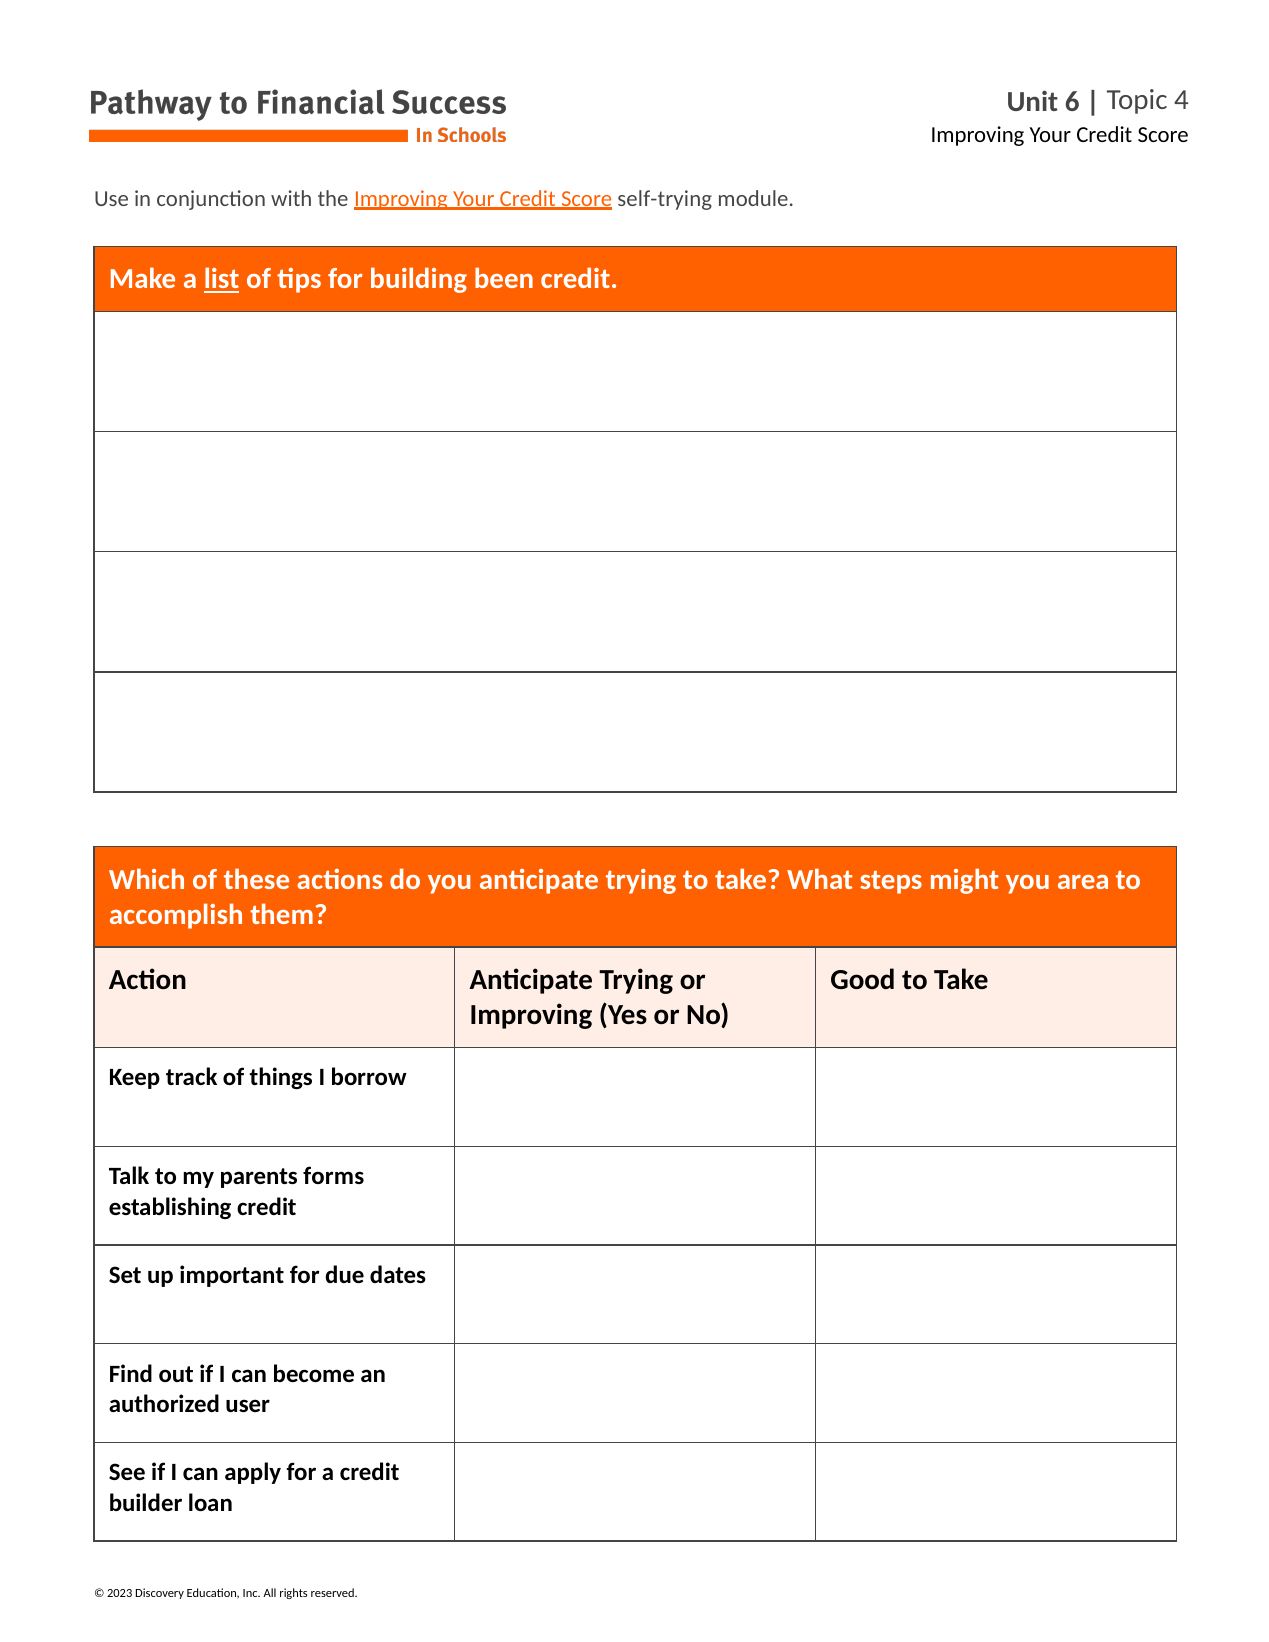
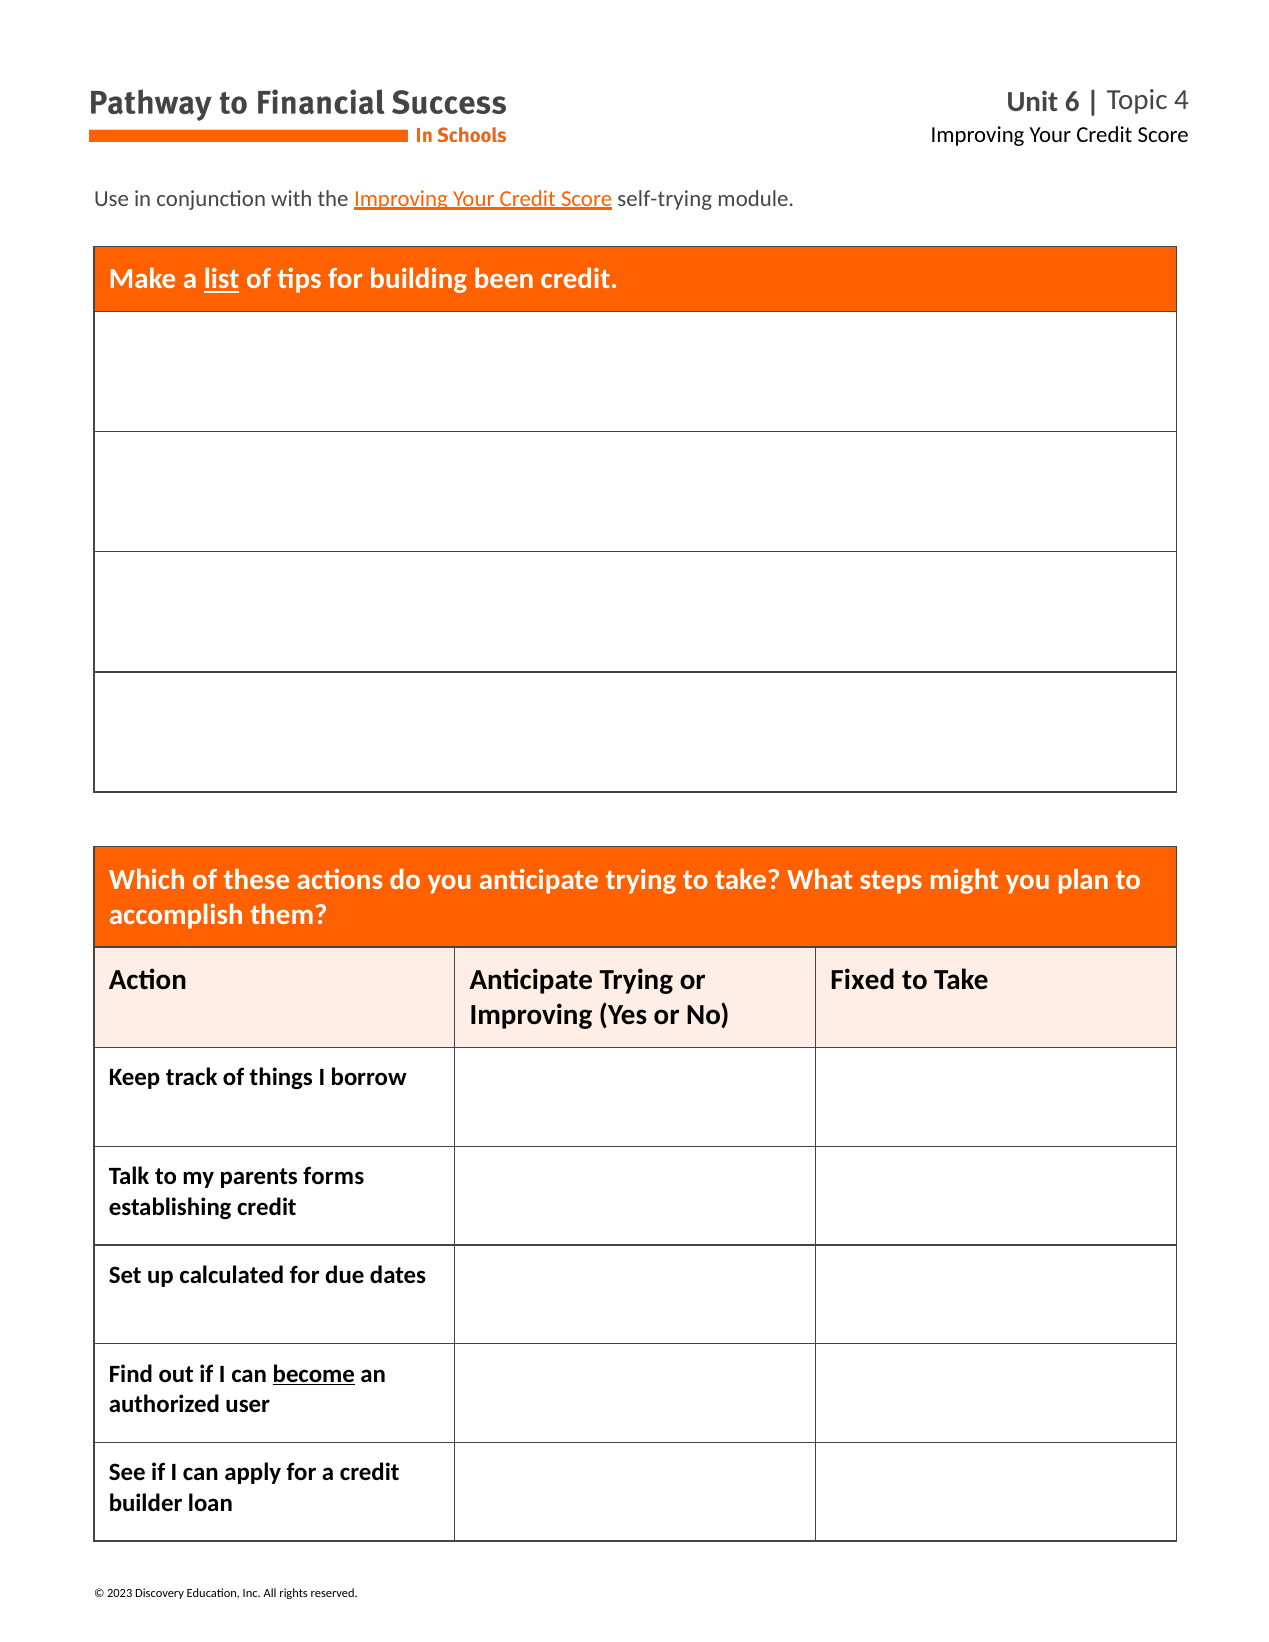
area: area -> plan (1083, 880)
Good: Good -> Fixed (863, 980)
important: important -> calculated (232, 1275)
become underline: none -> present (314, 1374)
